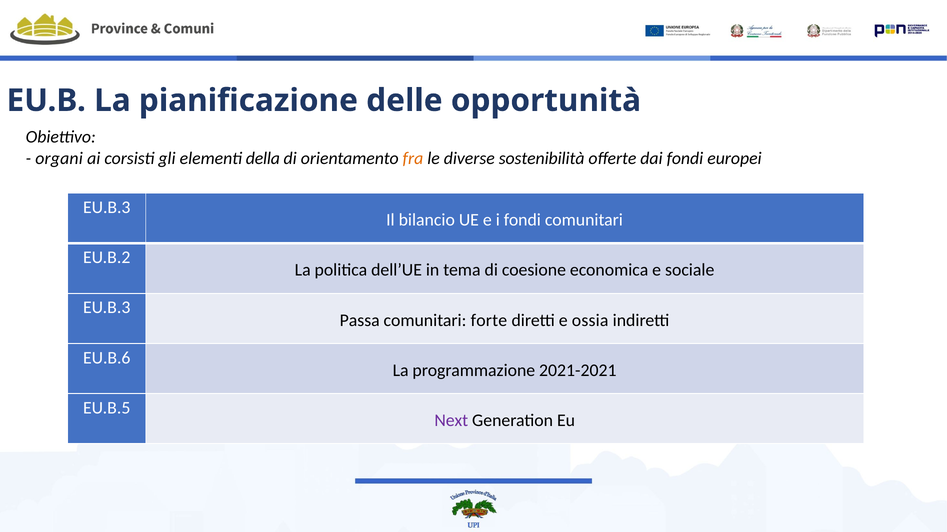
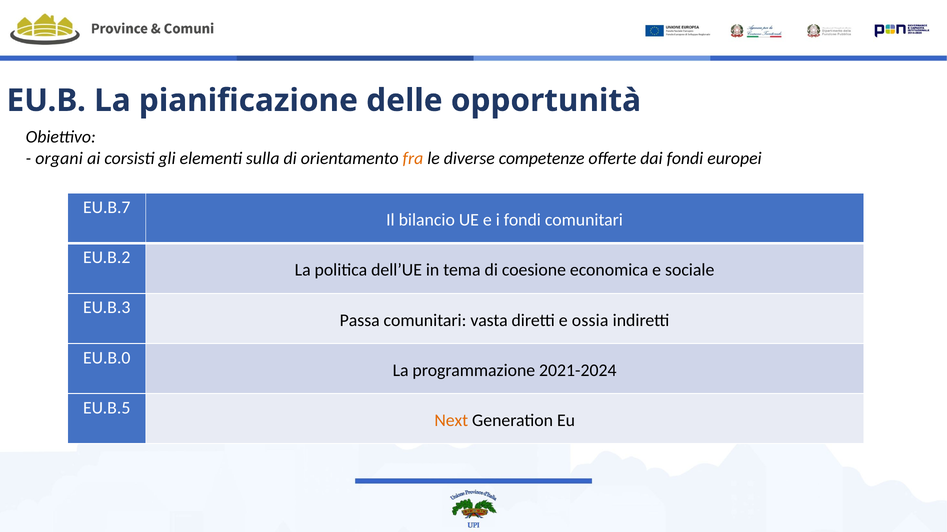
della: della -> sulla (263, 159)
sostenibilità: sostenibilità -> competenze (542, 159)
EU.B.3: EU.B.3 -> EU.B.7 (107, 208)
forte: forte -> vasta (489, 321)
EU.B.6: EU.B.6 -> EU.B.0 (107, 358)
2021-2021: 2021-2021 -> 2021-2024 (578, 371)
Next colour: purple -> orange (451, 421)
